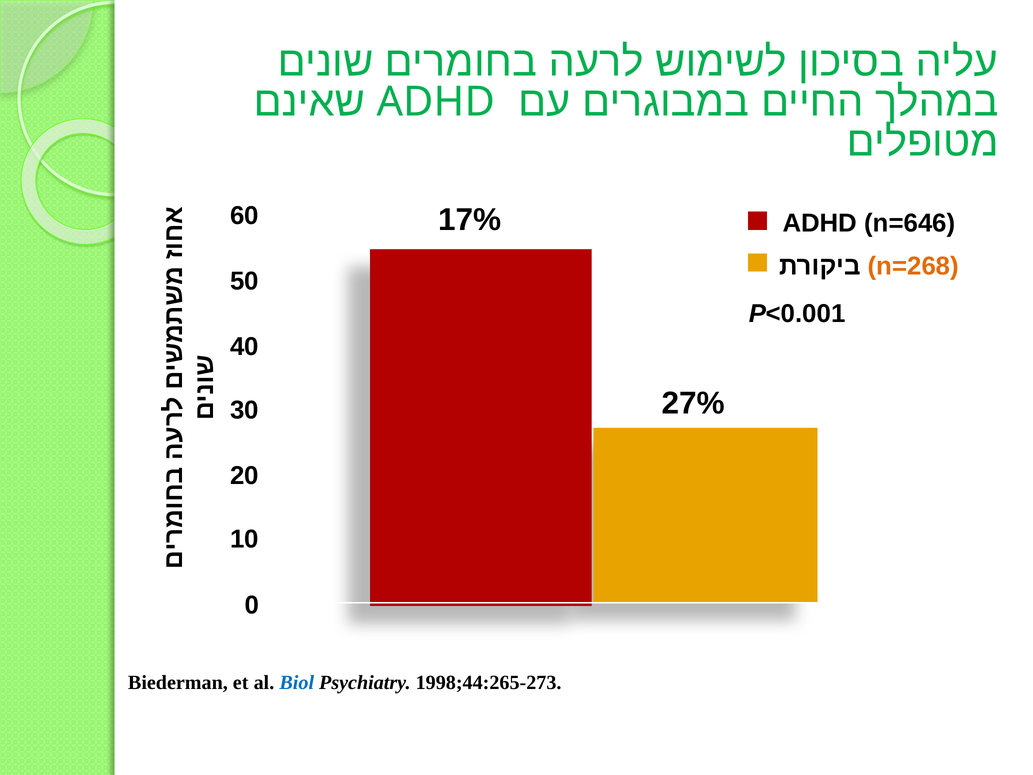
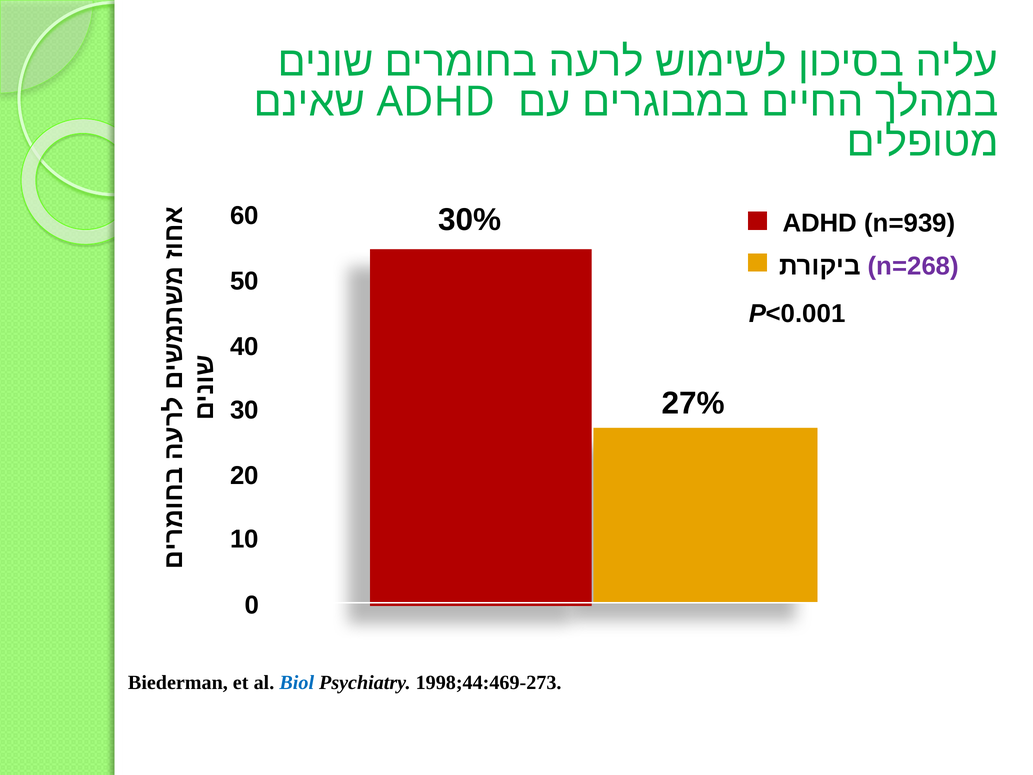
17%: 17% -> 30% (470, 220)
n=646: n=646 -> n=939 (910, 223)
n=268 colour: orange -> purple (913, 266)
1998;44:265-273: 1998;44:265-273 -> 1998;44:469-273 (489, 682)
